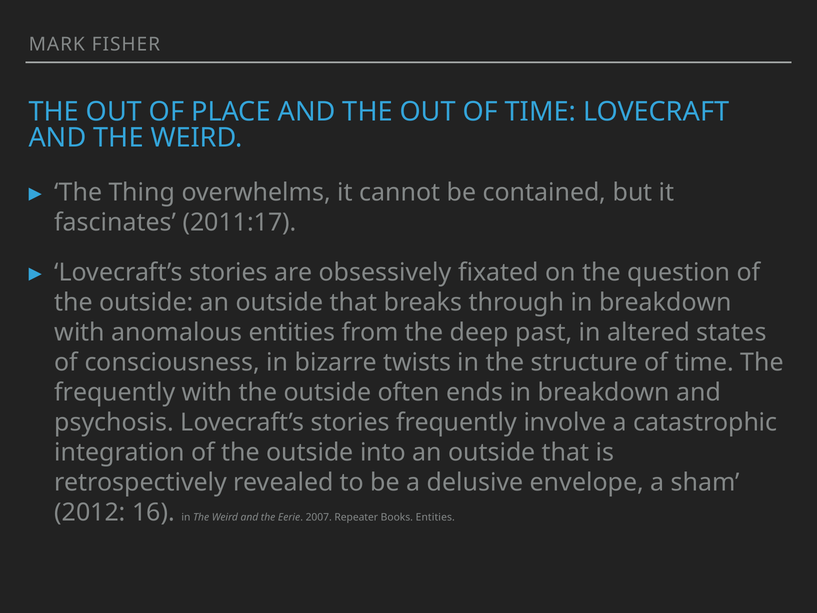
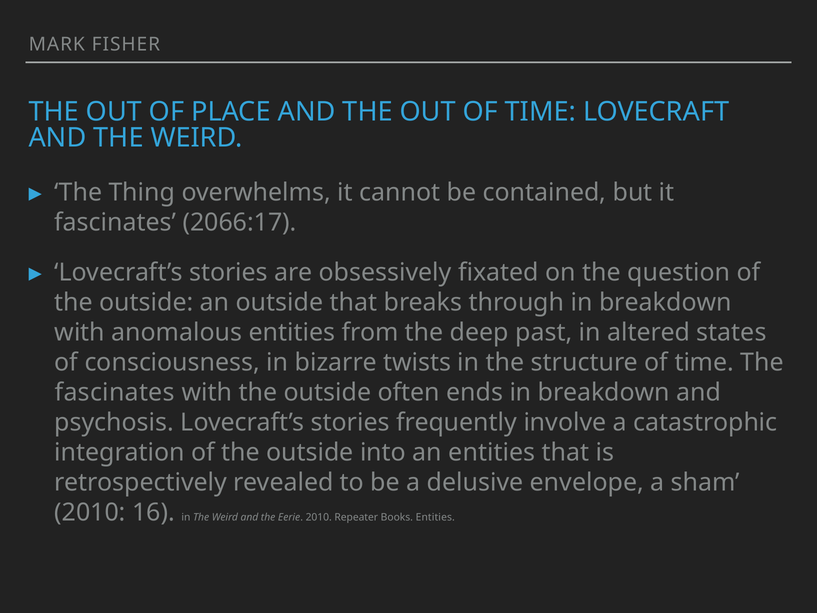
2011:17: 2011:17 -> 2066:17 (240, 223)
frequently: frequently -> fascinates (115, 392)
into an outside: outside -> entities (492, 452)
2012: 2012 -> 2010 (90, 512)
Eerie 2007: 2007 -> 2010 (319, 517)
